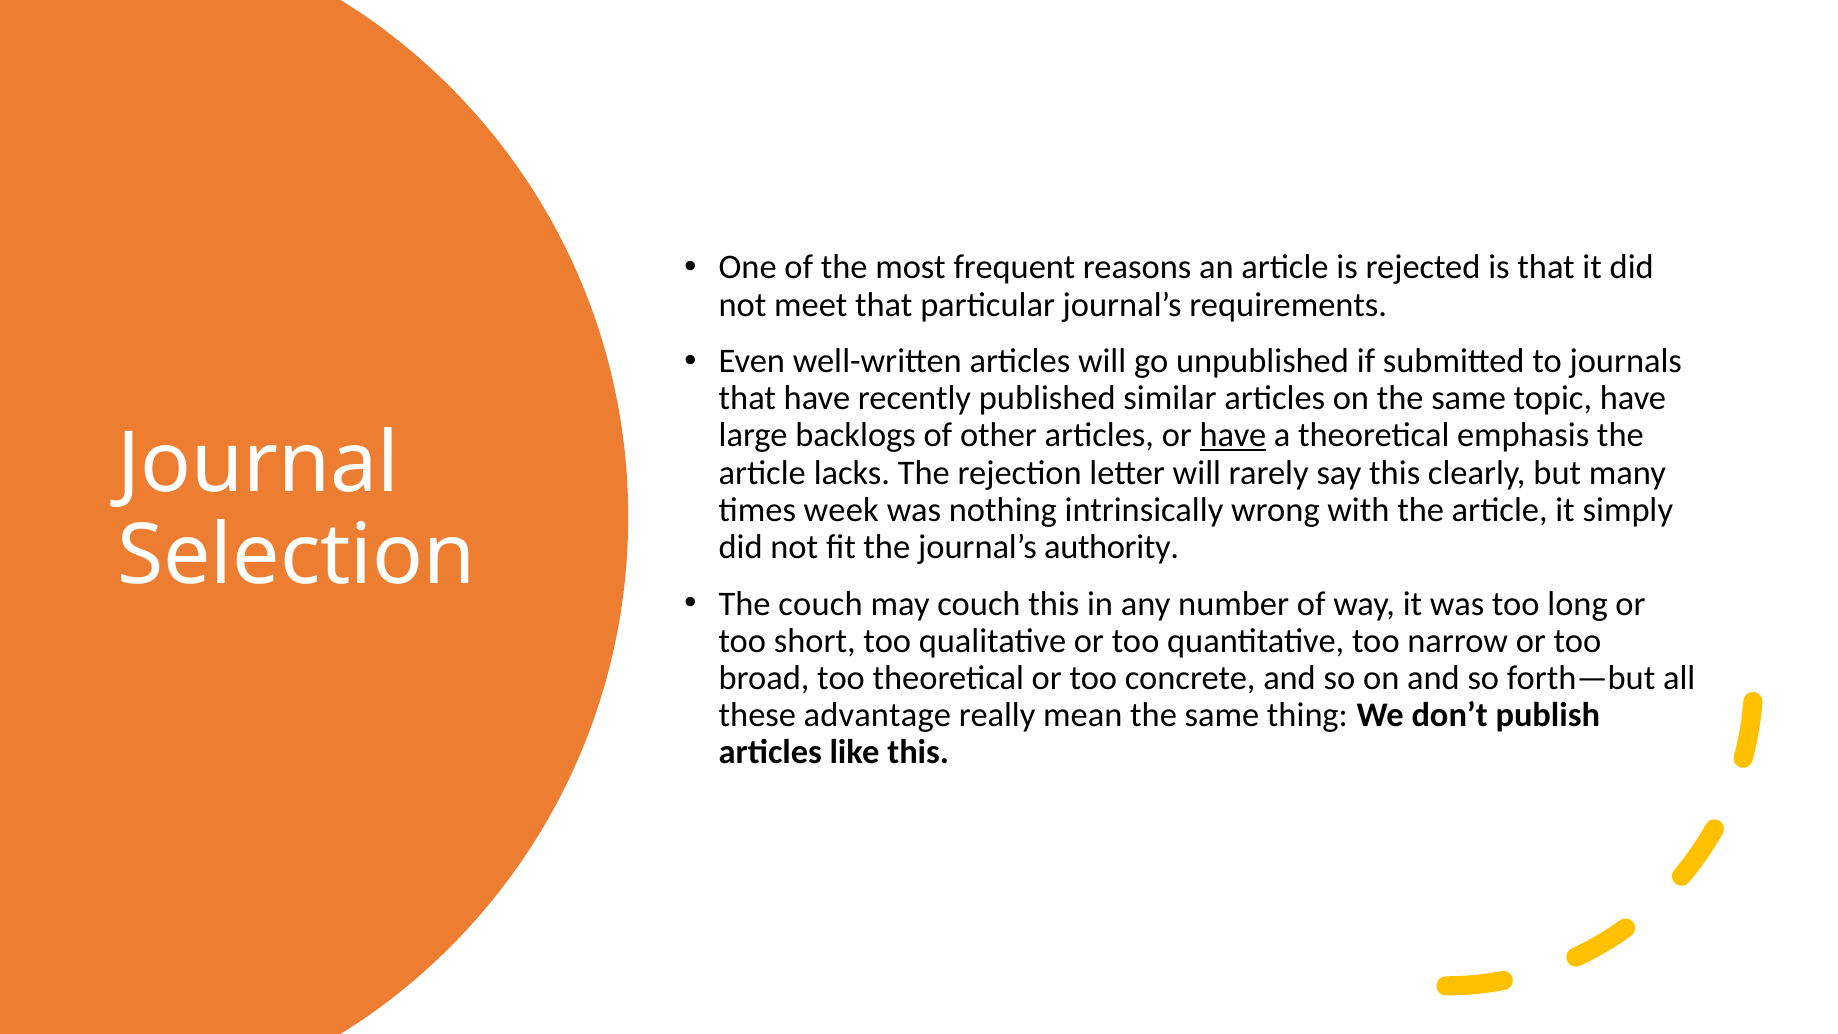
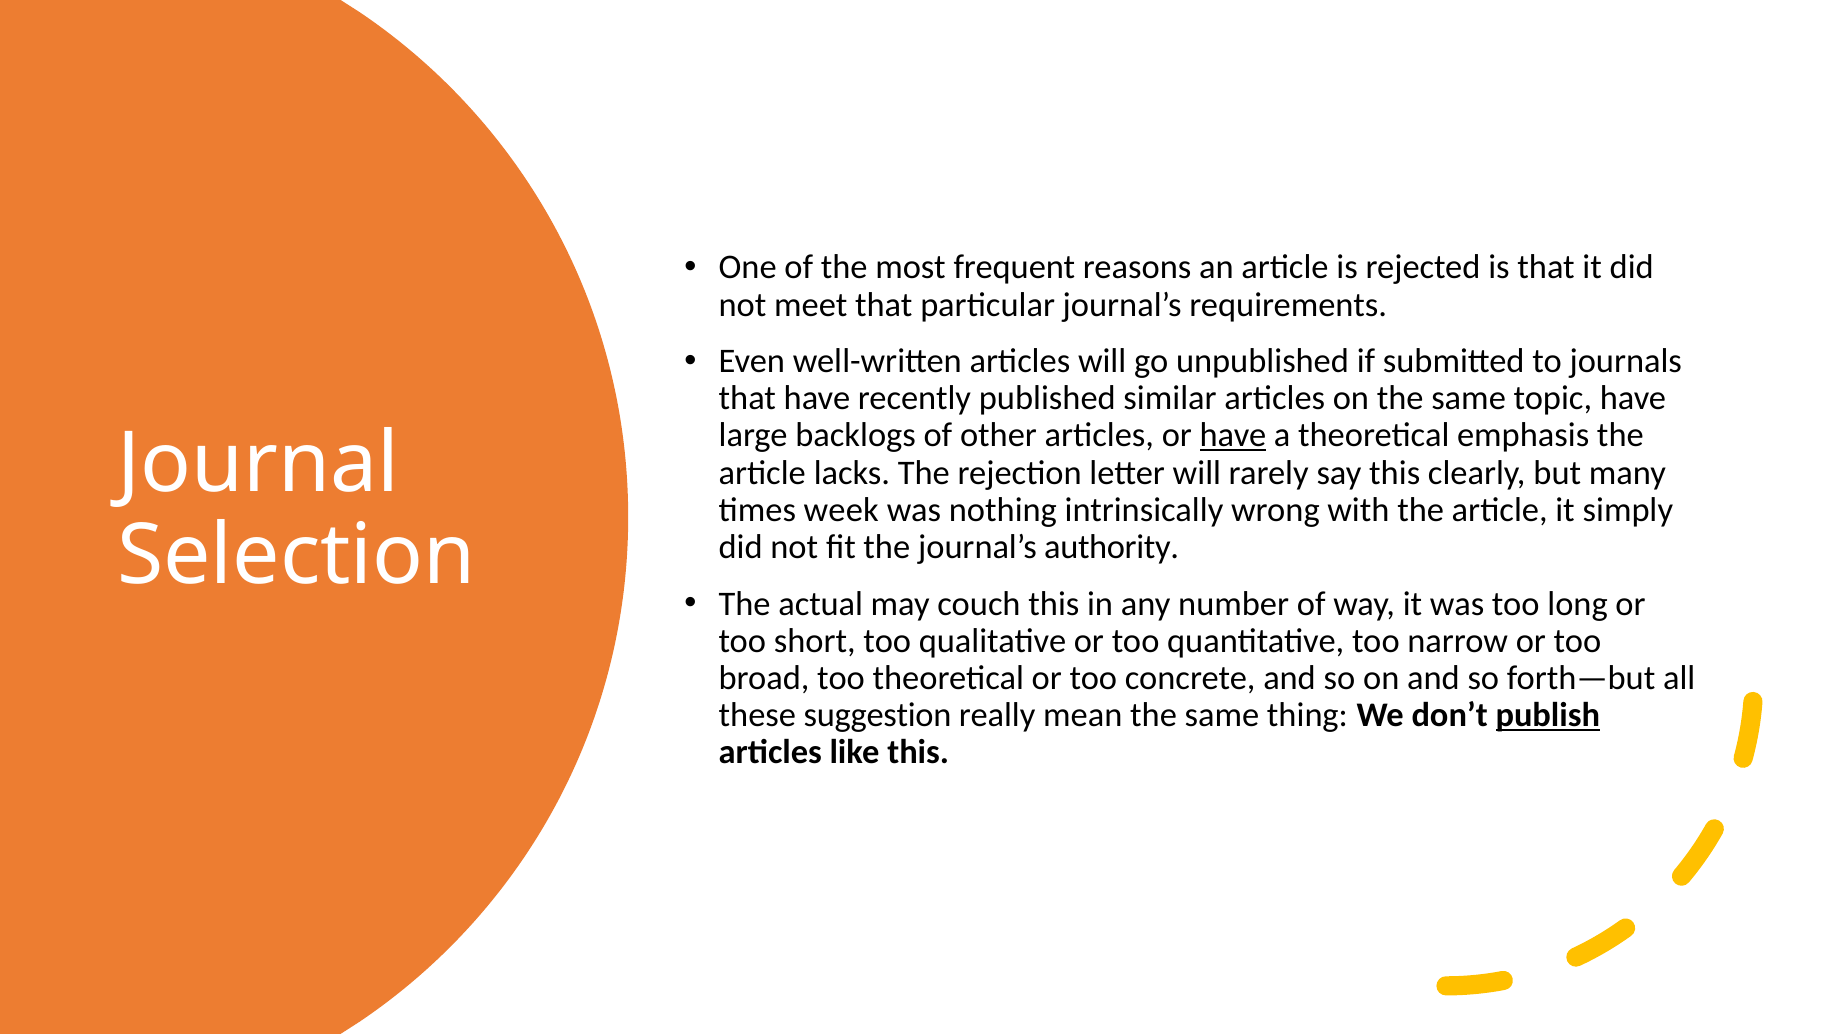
The couch: couch -> actual (821, 604)
advantage: advantage -> suggestion (878, 715)
publish underline: none -> present (1548, 715)
